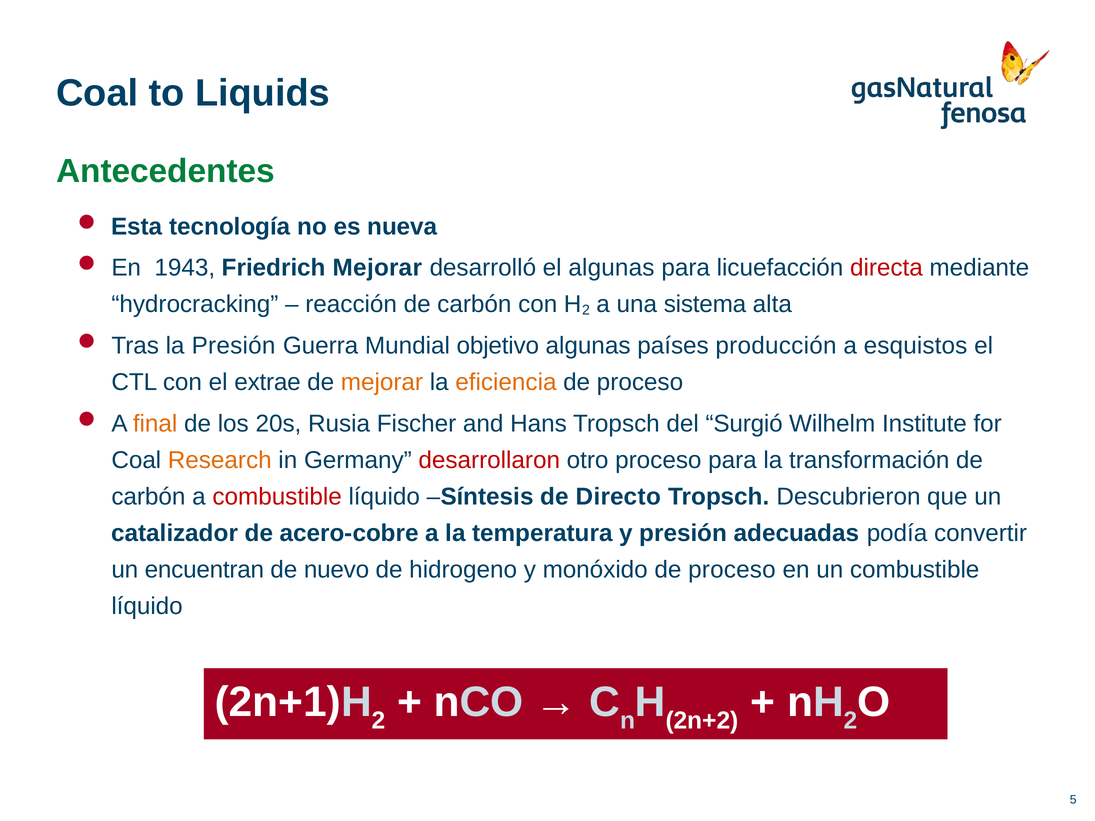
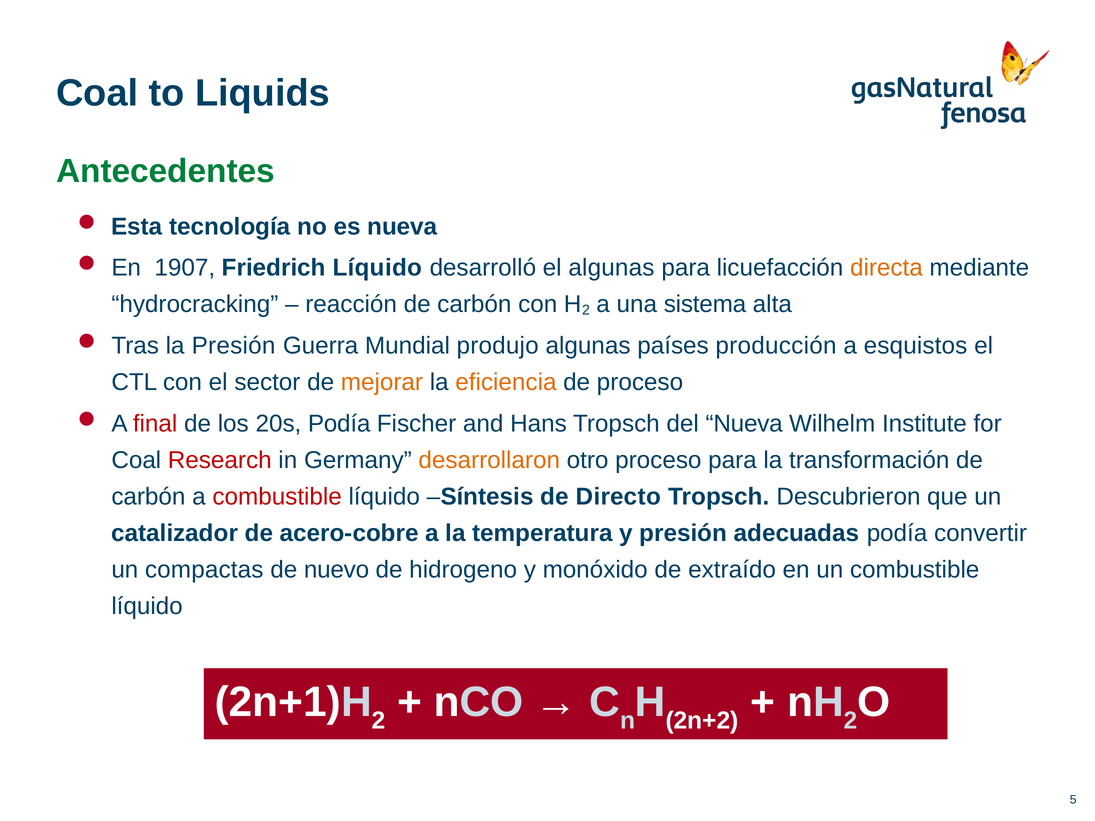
1943: 1943 -> 1907 (185, 268)
Friedrich Mejorar: Mejorar -> Líquido (377, 268)
directa colour: red -> orange (886, 268)
objetivo: objetivo -> produjo (498, 346)
extrae: extrae -> sector (267, 382)
final colour: orange -> red (155, 424)
20s Rusia: Rusia -> Podía (339, 424)
del Surgió: Surgió -> Nueva (744, 424)
Research colour: orange -> red (220, 460)
desarrollaron colour: red -> orange (489, 460)
encuentran: encuentran -> compactas (204, 570)
monóxido de proceso: proceso -> extraído (732, 570)
